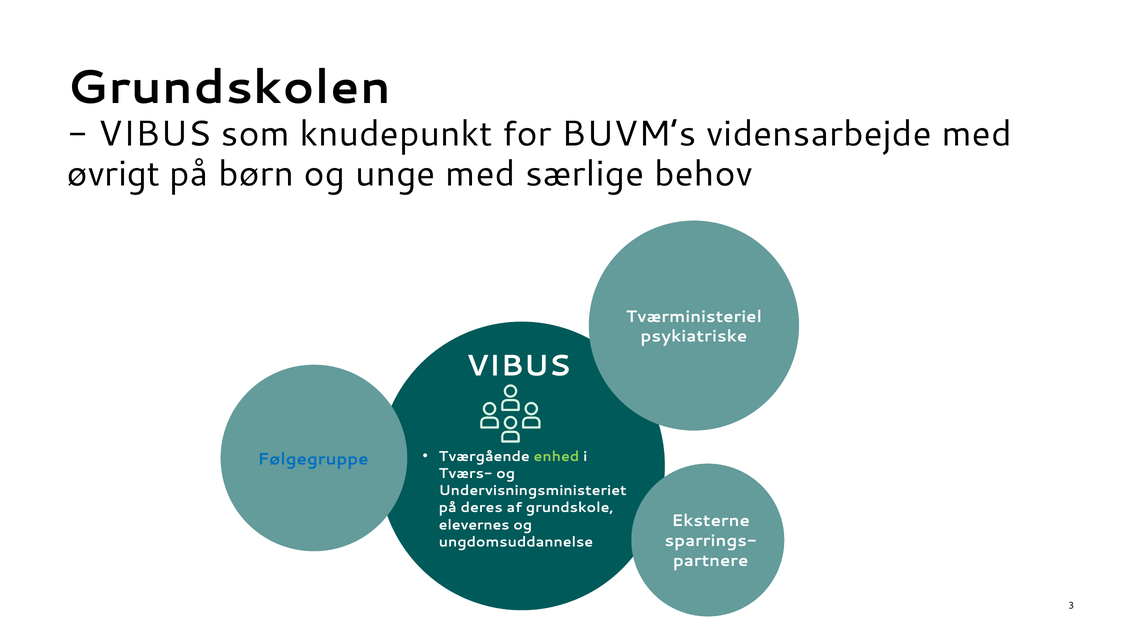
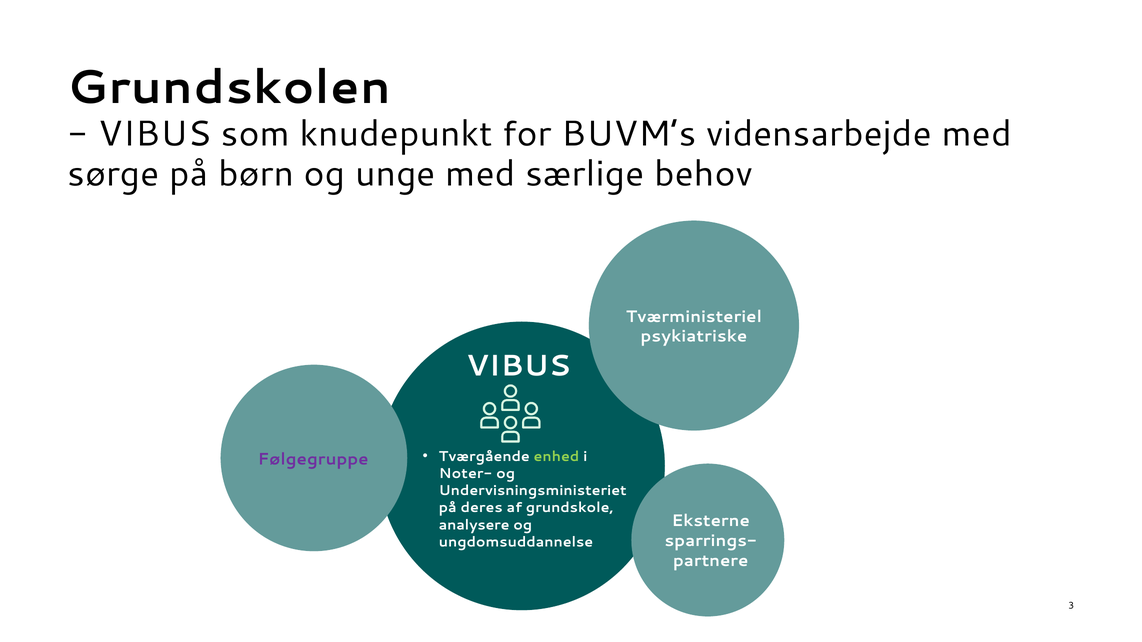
øvrigt: øvrigt -> sørge (113, 174)
Følgegruppe colour: blue -> purple (313, 460)
Tværs-: Tværs- -> Noter- (465, 474)
elevernes: elevernes -> analysere (474, 525)
